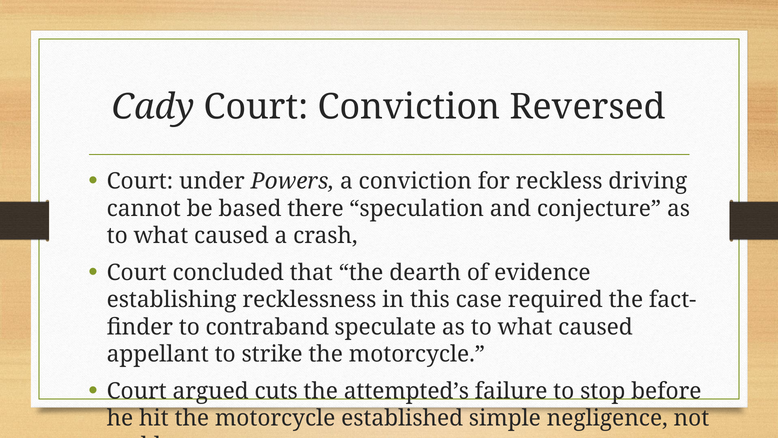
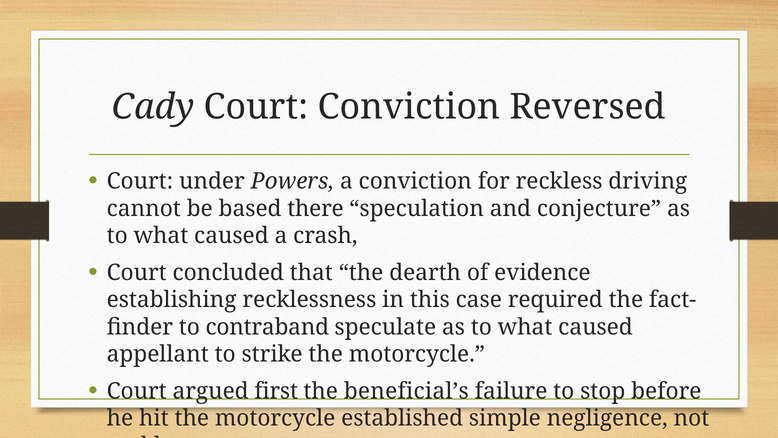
cuts: cuts -> first (276, 391)
attempted’s: attempted’s -> beneficial’s (406, 391)
